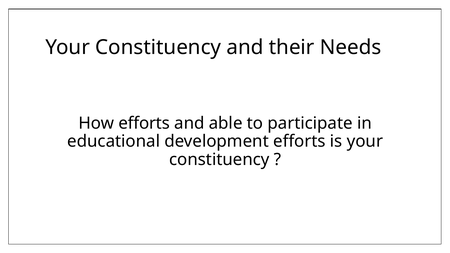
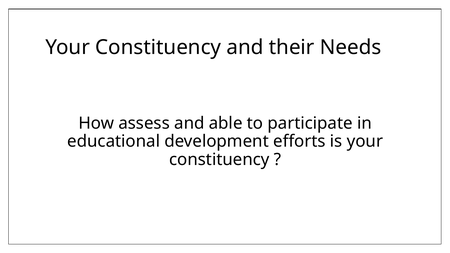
How efforts: efforts -> assess (144, 123)
